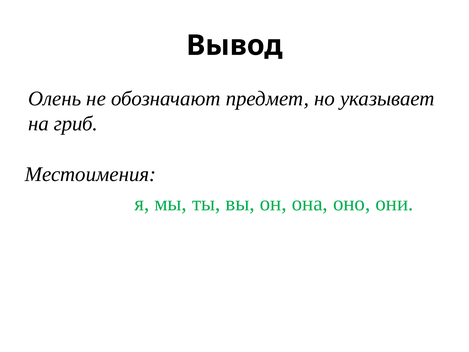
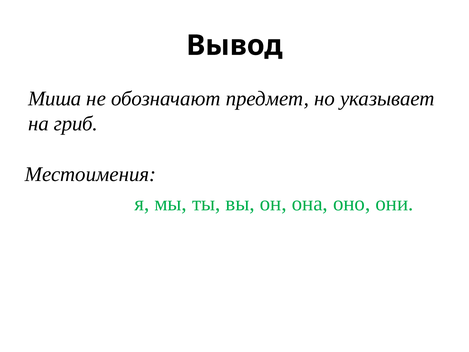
Олень: Олень -> Миша (55, 98)
